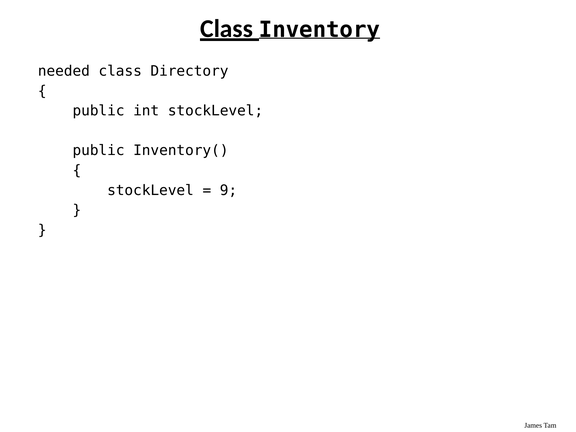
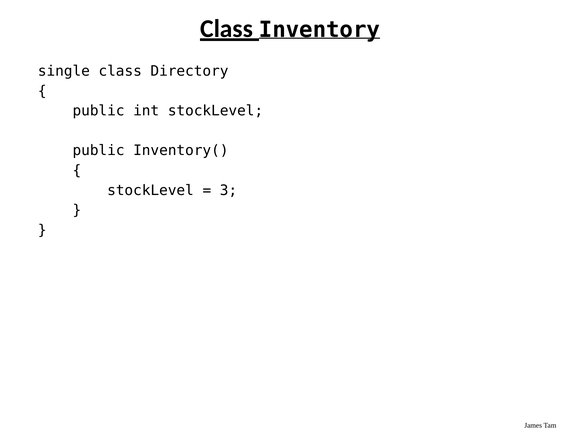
needed: needed -> single (64, 71)
9: 9 -> 3 (228, 190)
